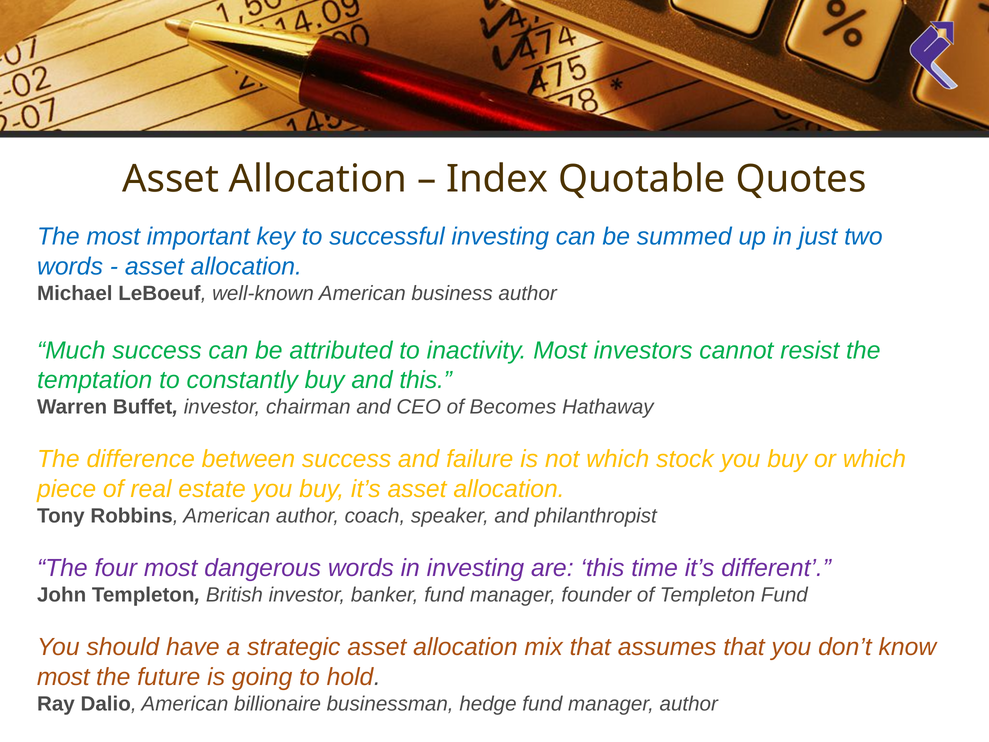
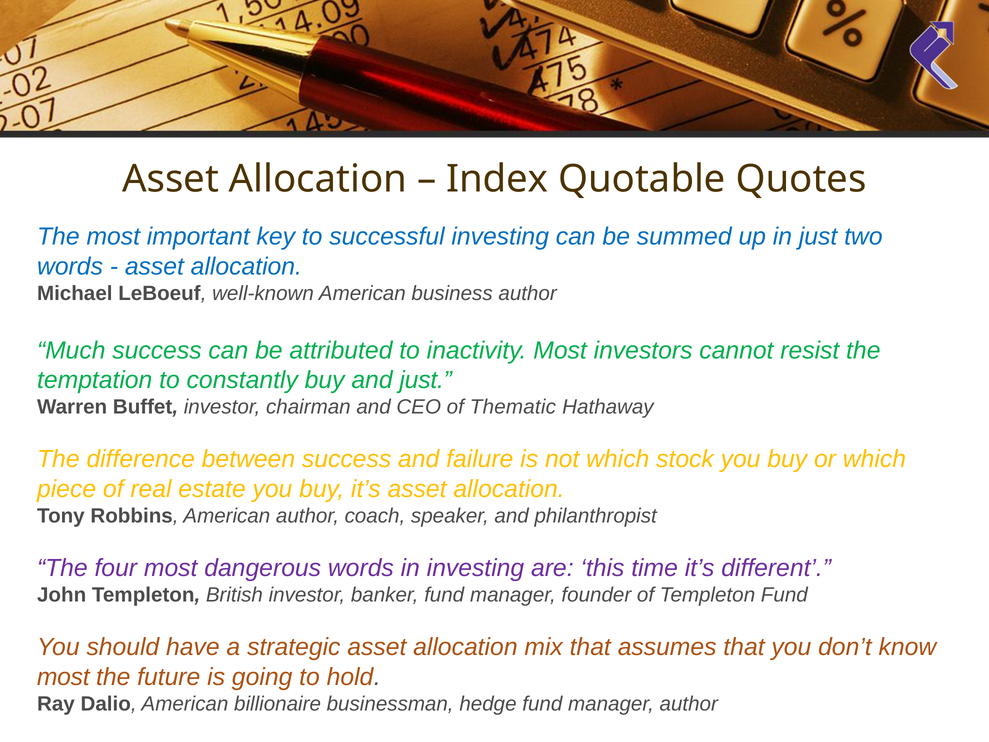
and this: this -> just (426, 380)
Becomes: Becomes -> Thematic (513, 407)
